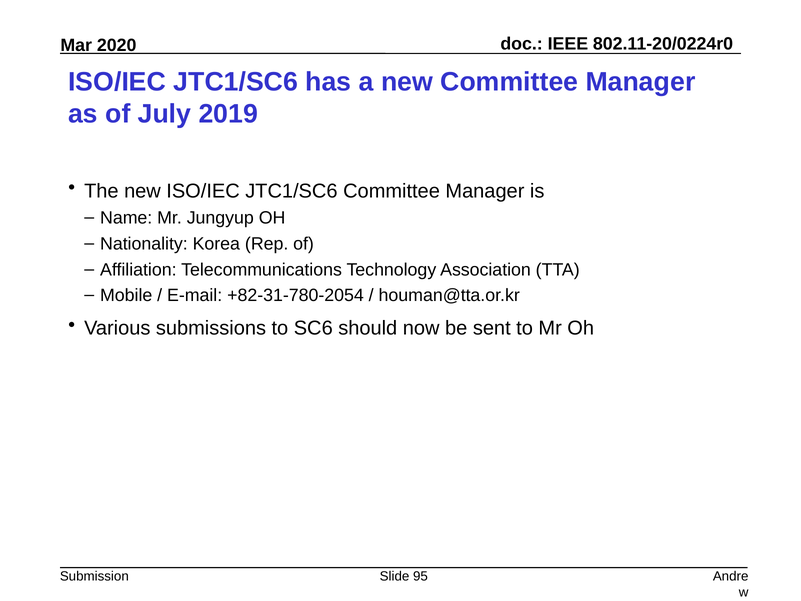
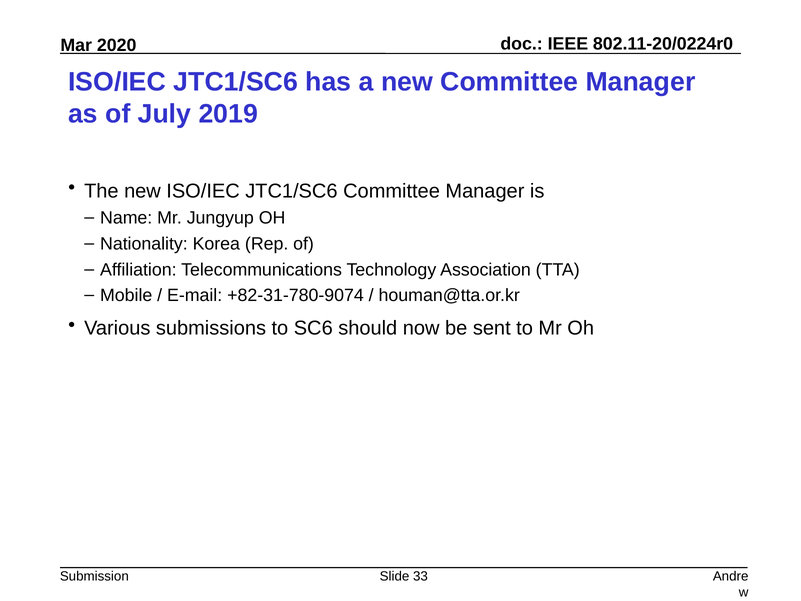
+82-31-780-2054: +82-31-780-2054 -> +82-31-780-9074 (296, 295)
95: 95 -> 33 (421, 576)
